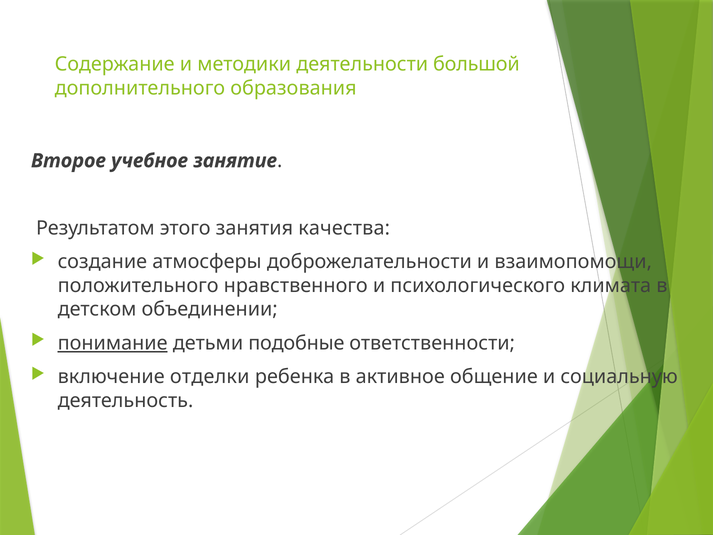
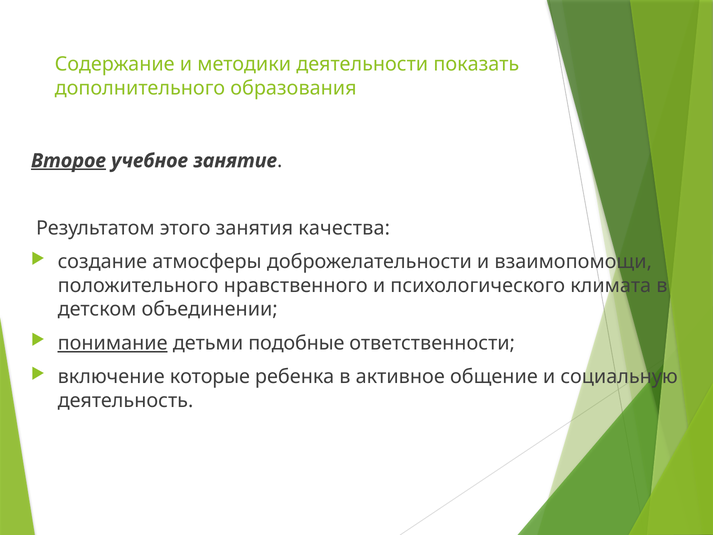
большой: большой -> показать (476, 64)
Второе underline: none -> present (68, 161)
отделки: отделки -> которые (210, 377)
